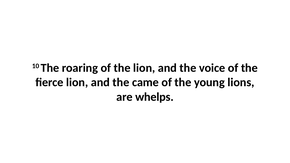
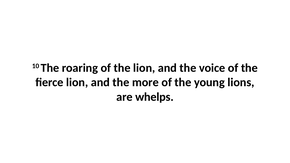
came: came -> more (145, 82)
